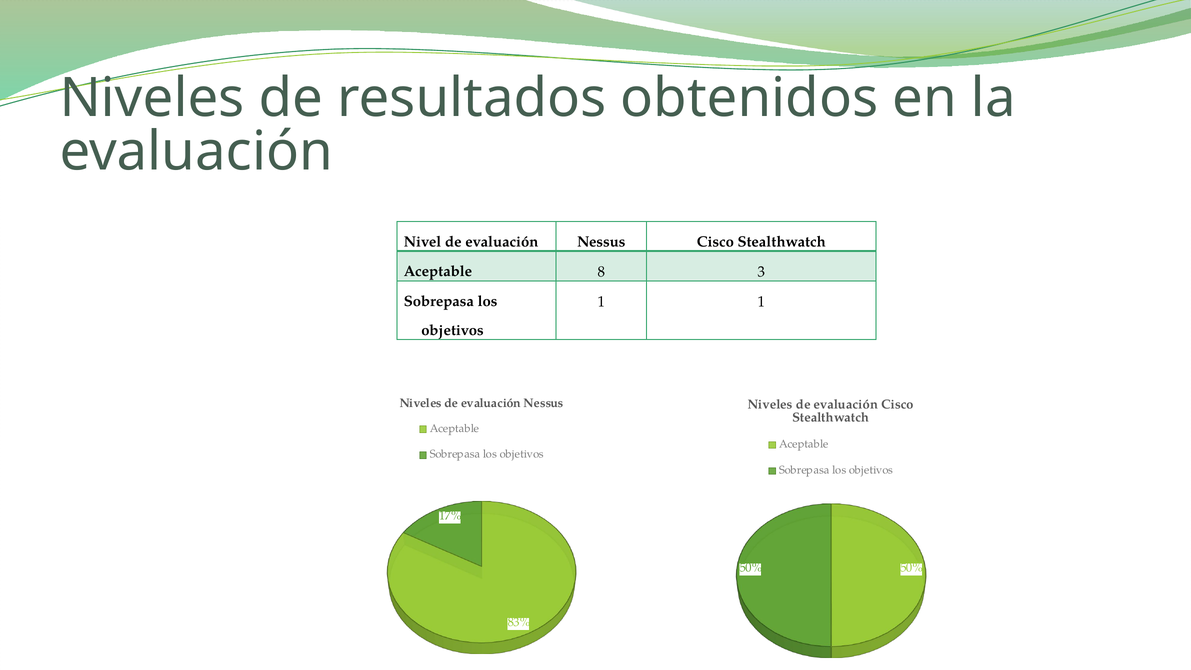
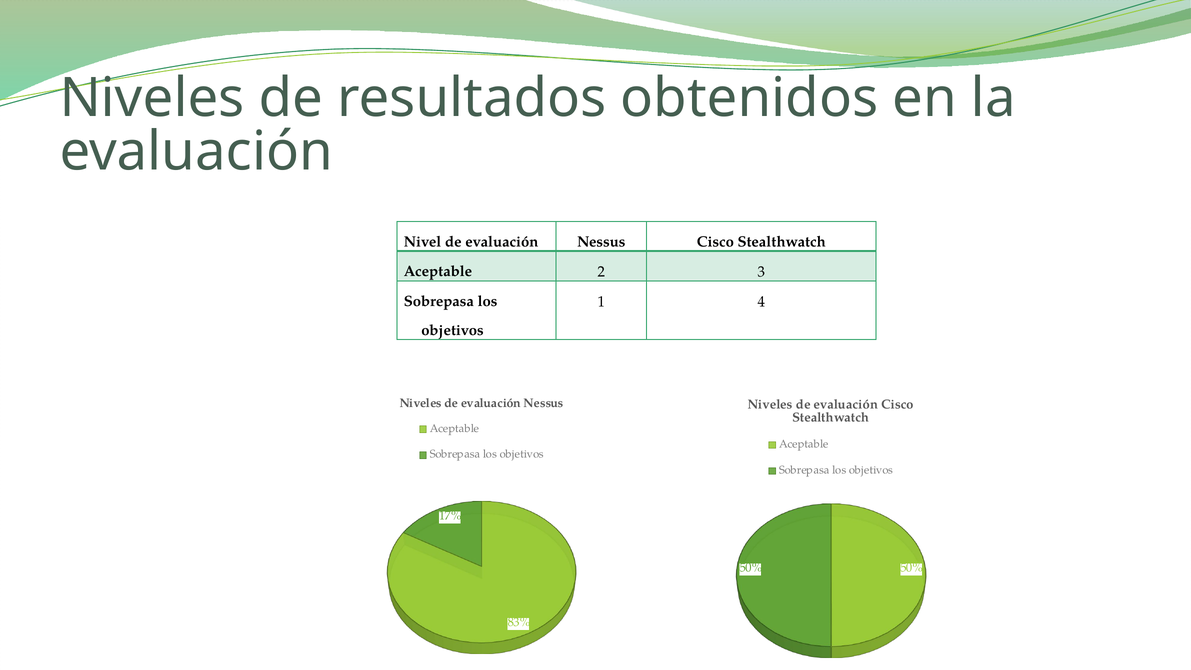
8: 8 -> 2 (601, 272)
1 1: 1 -> 4 (761, 302)
